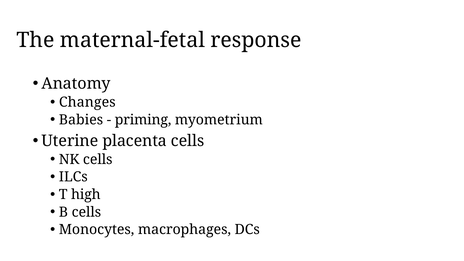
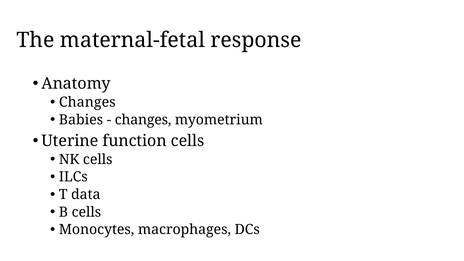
priming: priming -> changes (143, 120)
placenta: placenta -> function (135, 141)
high: high -> data (86, 195)
